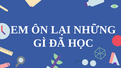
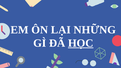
HỌC underline: none -> present (81, 43)
